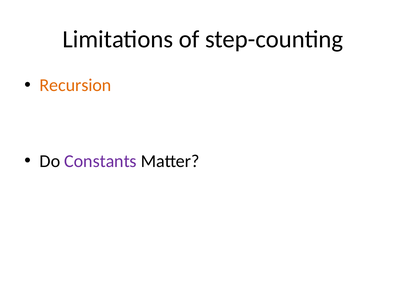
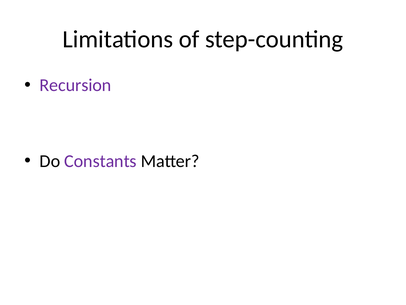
Recursion colour: orange -> purple (75, 85)
